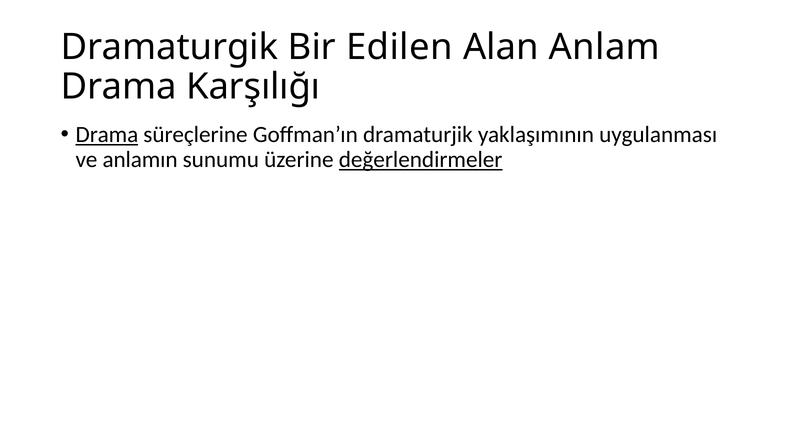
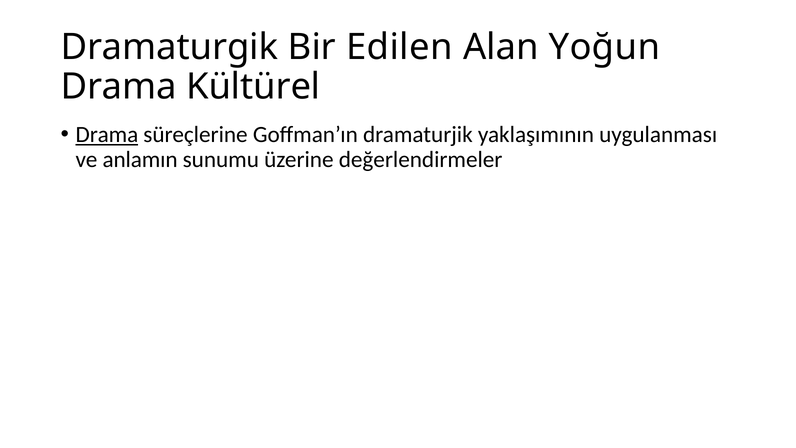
Anlam: Anlam -> Yoğun (604, 47)
Karşılığı: Karşılığı -> Kültürel (253, 87)
değerlendirmeler underline: present -> none (421, 160)
